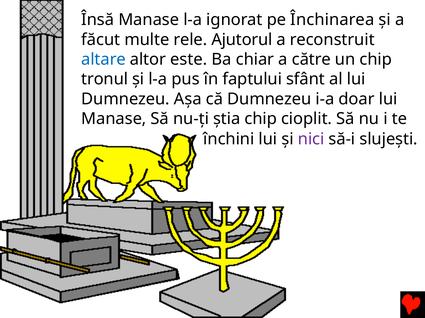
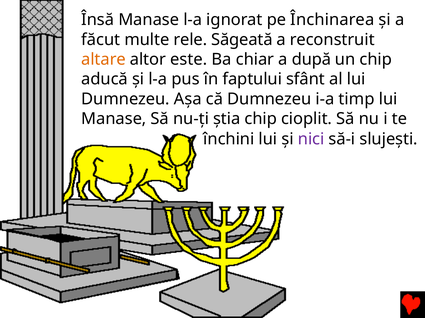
Ajutorul: Ajutorul -> Săgeată (242, 40)
altare colour: blue -> orange (104, 60)
către: către -> după (311, 60)
tronul: tronul -> aducă (105, 79)
doar: doar -> timp (357, 99)
